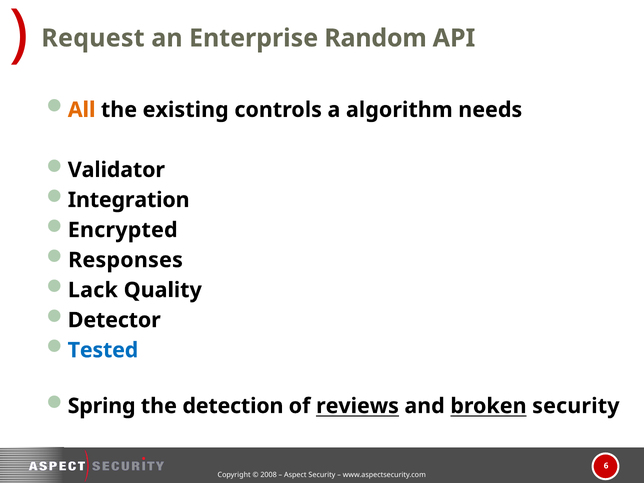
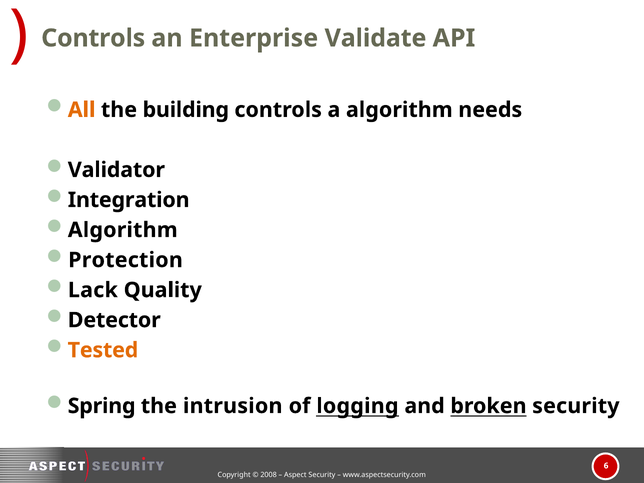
Request: Request -> Controls (93, 38)
Random: Random -> Validate (376, 38)
existing: existing -> building (186, 110)
Encrypted: Encrypted -> Algorithm (123, 230)
Responses: Responses -> Protection (125, 260)
Tested colour: blue -> orange (103, 350)
detection: detection -> intrusion (233, 406)
reviews: reviews -> logging (357, 406)
